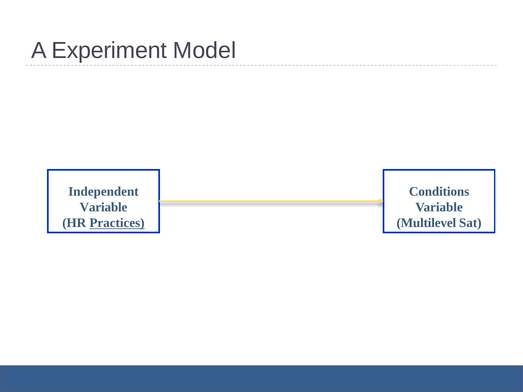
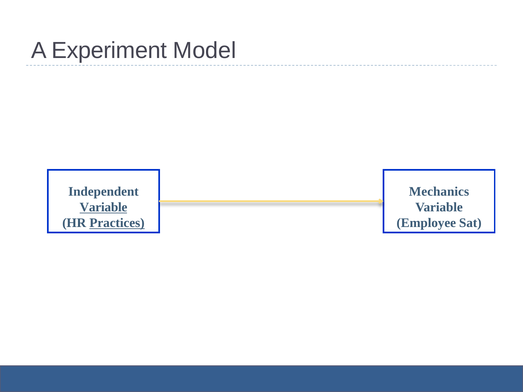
Conditions: Conditions -> Mechanics (439, 192)
Variable underline: none -> present (103, 207)
Multilevel: Multilevel -> Employee (426, 223)
